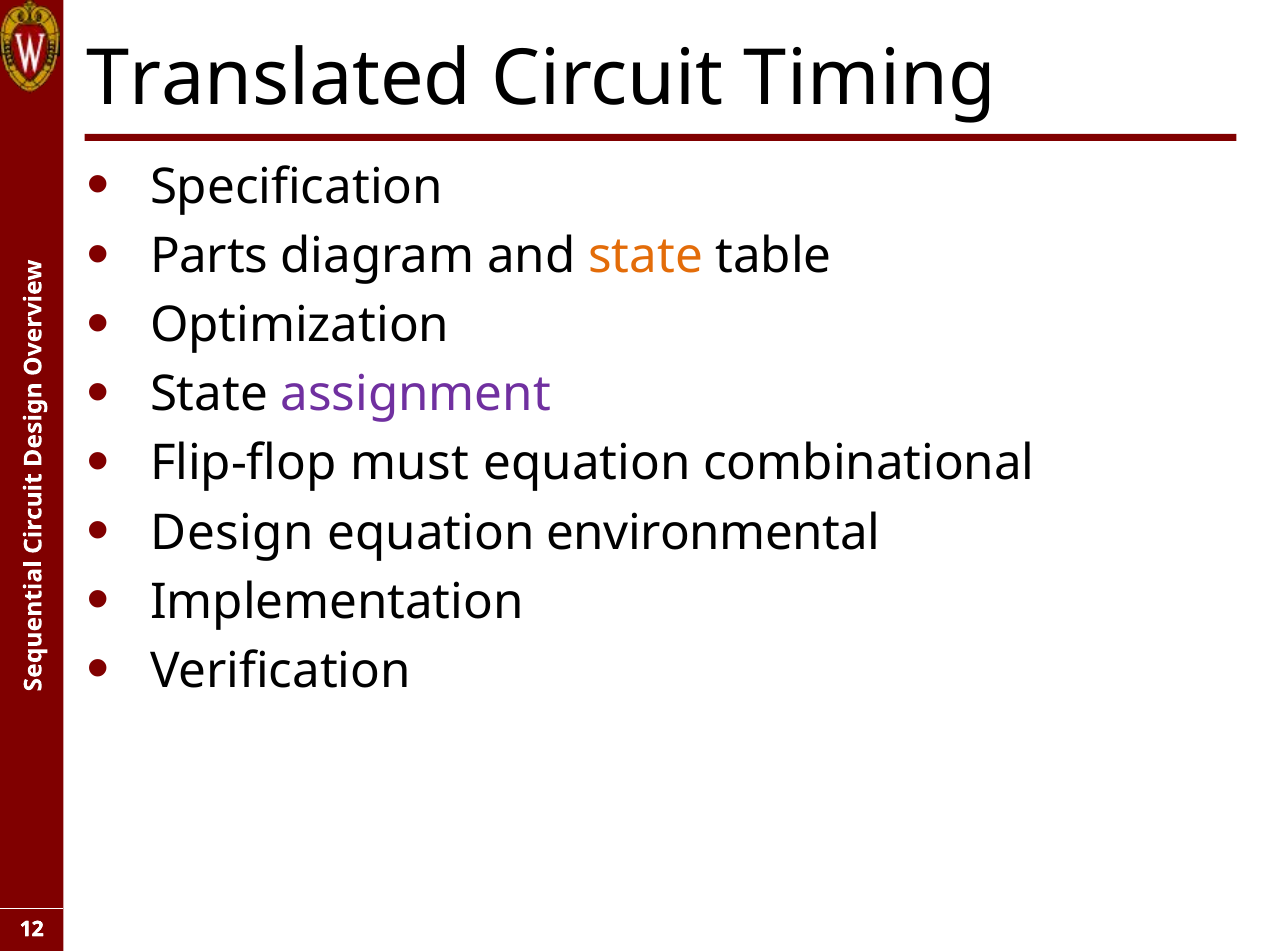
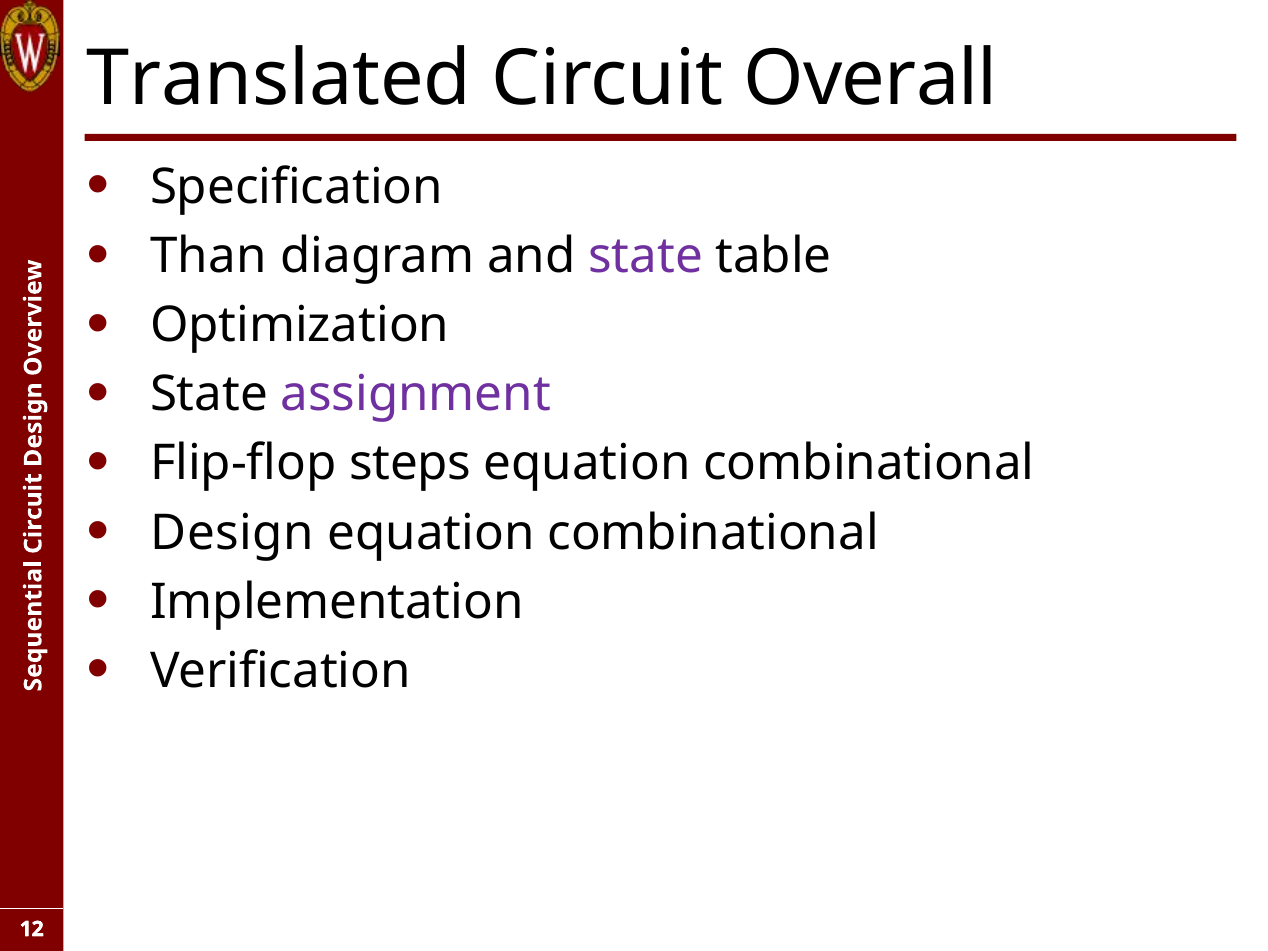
Timing: Timing -> Overall (871, 79)
Parts: Parts -> Than (209, 256)
state colour: orange -> purple (646, 256)
must: must -> steps (410, 464)
environmental: environmental -> combinational (713, 533)
